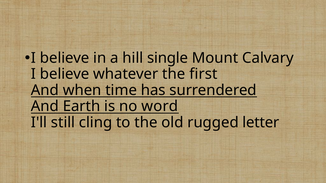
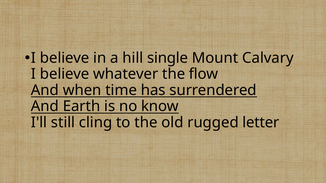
first: first -> flow (204, 74)
word: word -> know (160, 107)
